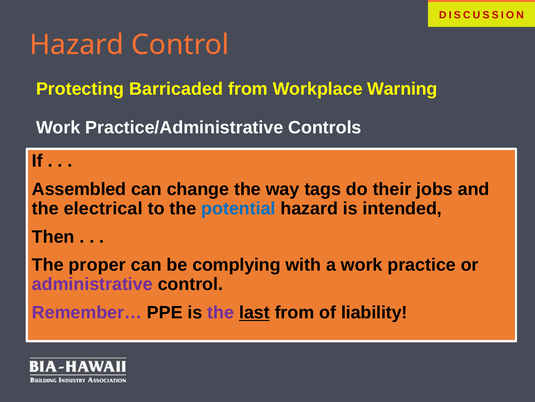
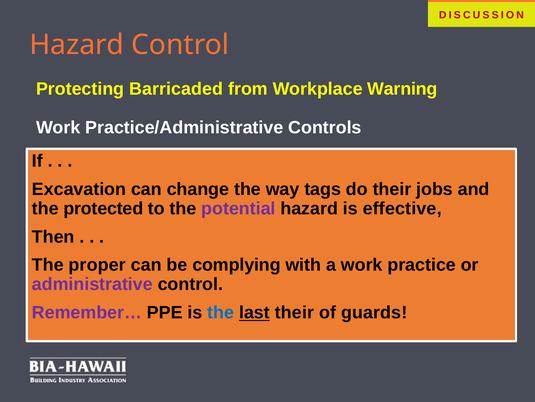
Assembled: Assembled -> Excavation (79, 189)
electrical: electrical -> protected (103, 208)
potential colour: blue -> purple (238, 208)
intended: intended -> effective (402, 208)
the colour: purple -> blue (221, 312)
last from: from -> their (294, 312)
liability: liability -> guards (374, 312)
